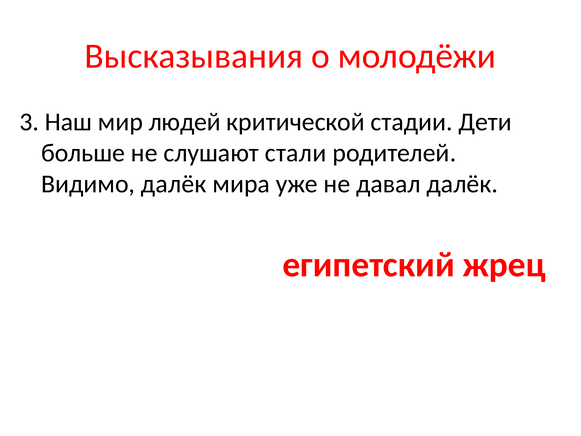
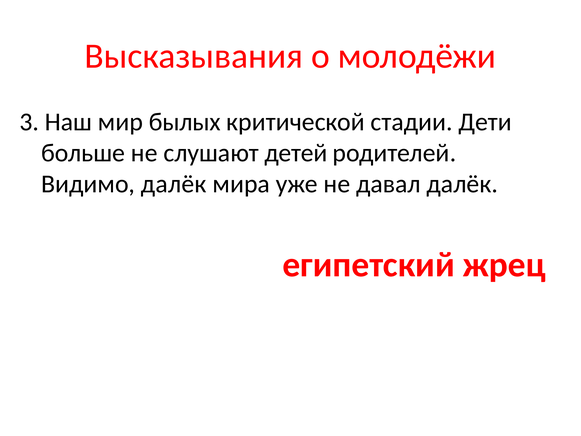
людей: людей -> былых (185, 122)
стали: стали -> детей (296, 153)
